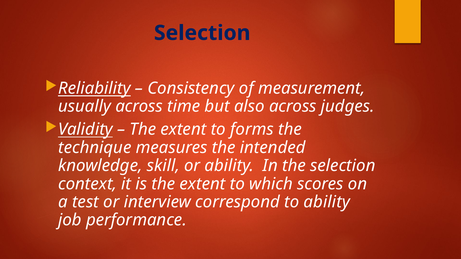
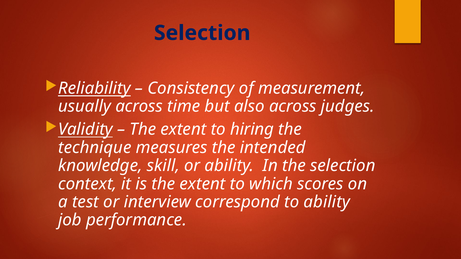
forms: forms -> hiring (252, 129)
